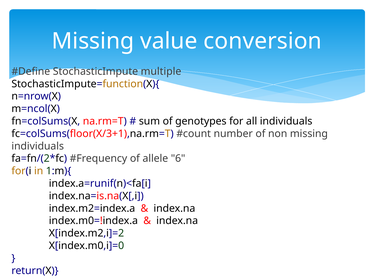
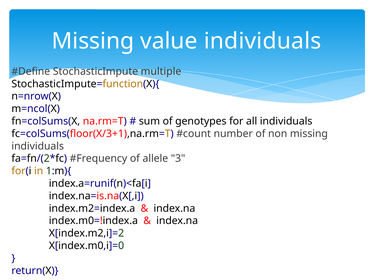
value conversion: conversion -> individuals (263, 41)
6: 6 -> 3 (178, 159)
